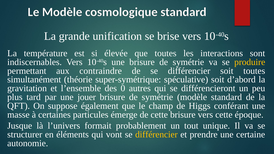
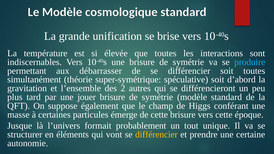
produire colour: yellow -> light blue (250, 62)
contraindre: contraindre -> débarrasser (101, 71)
0: 0 -> 2 (123, 88)
